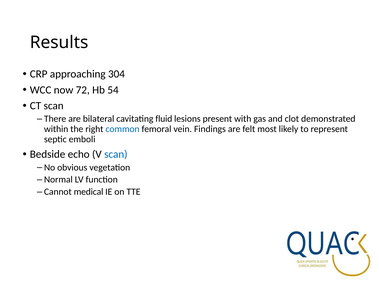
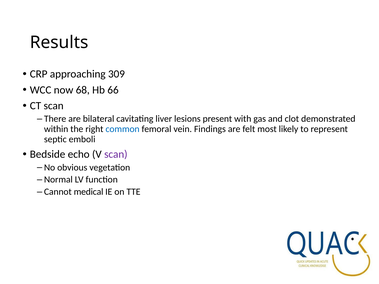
304: 304 -> 309 (116, 74)
72: 72 -> 68 (83, 90)
54: 54 -> 66 (113, 90)
fluid: fluid -> liver (164, 119)
scan colour: blue -> purple (116, 154)
